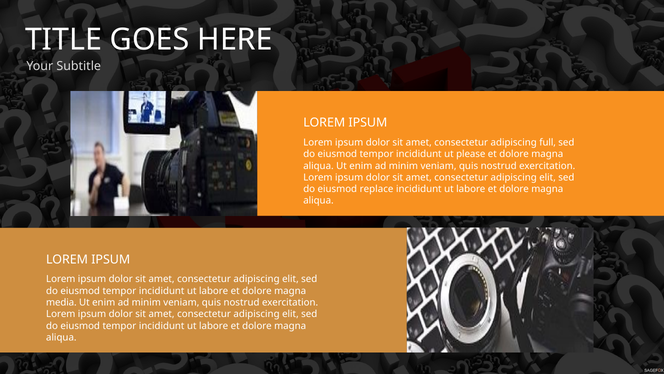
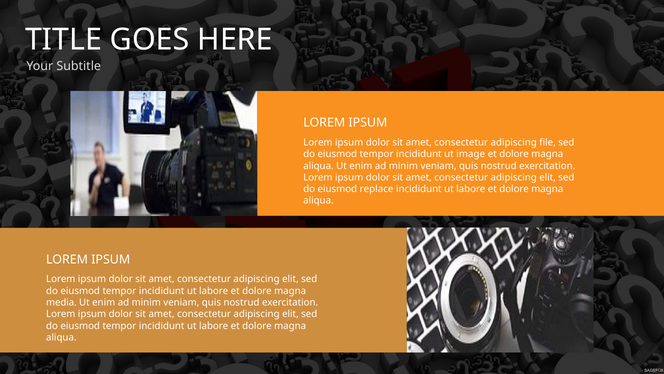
full: full -> file (548, 142)
please: please -> image (471, 154)
